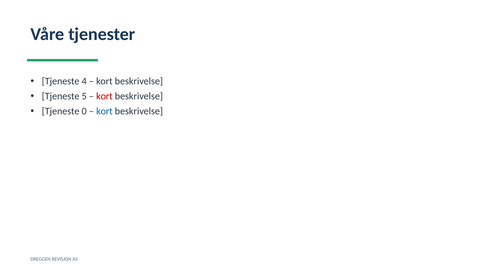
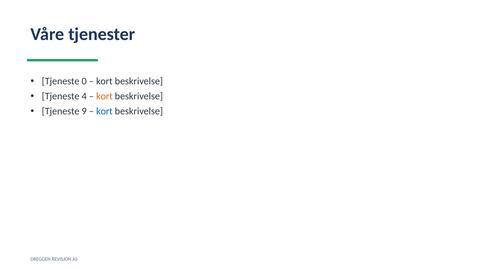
4: 4 -> 0 (84, 81)
5: 5 -> 4 (84, 96)
kort colour: red -> orange (104, 96)
0: 0 -> 9 (84, 111)
